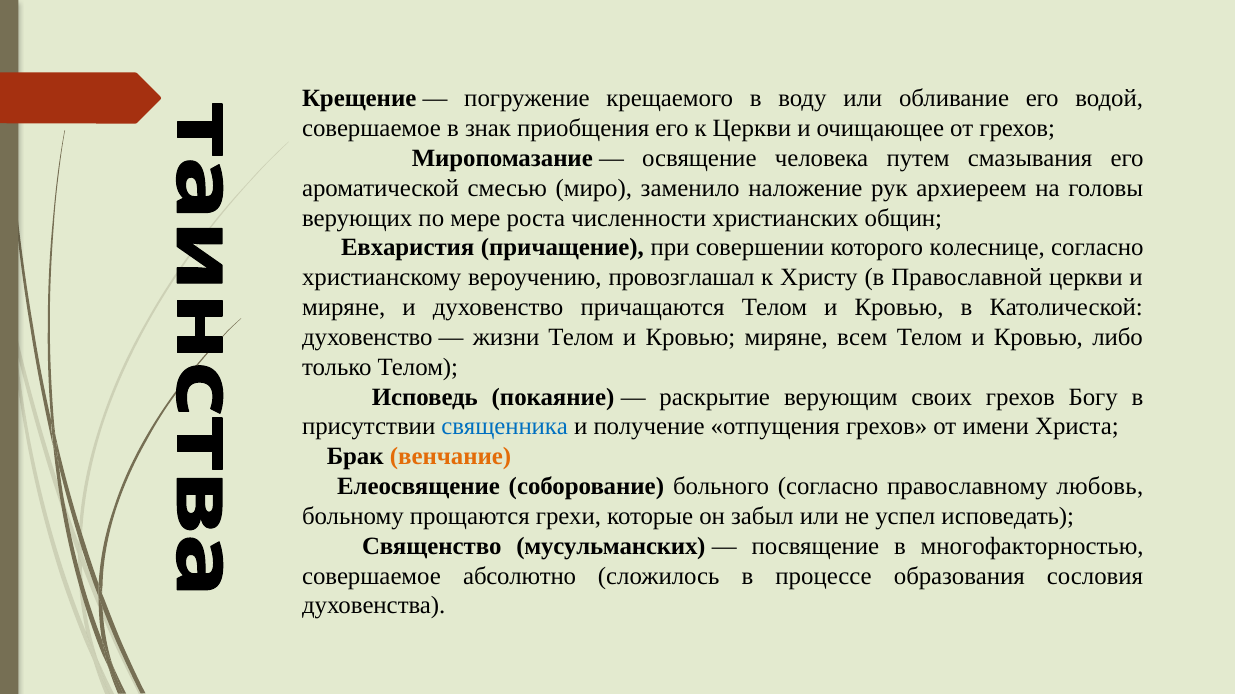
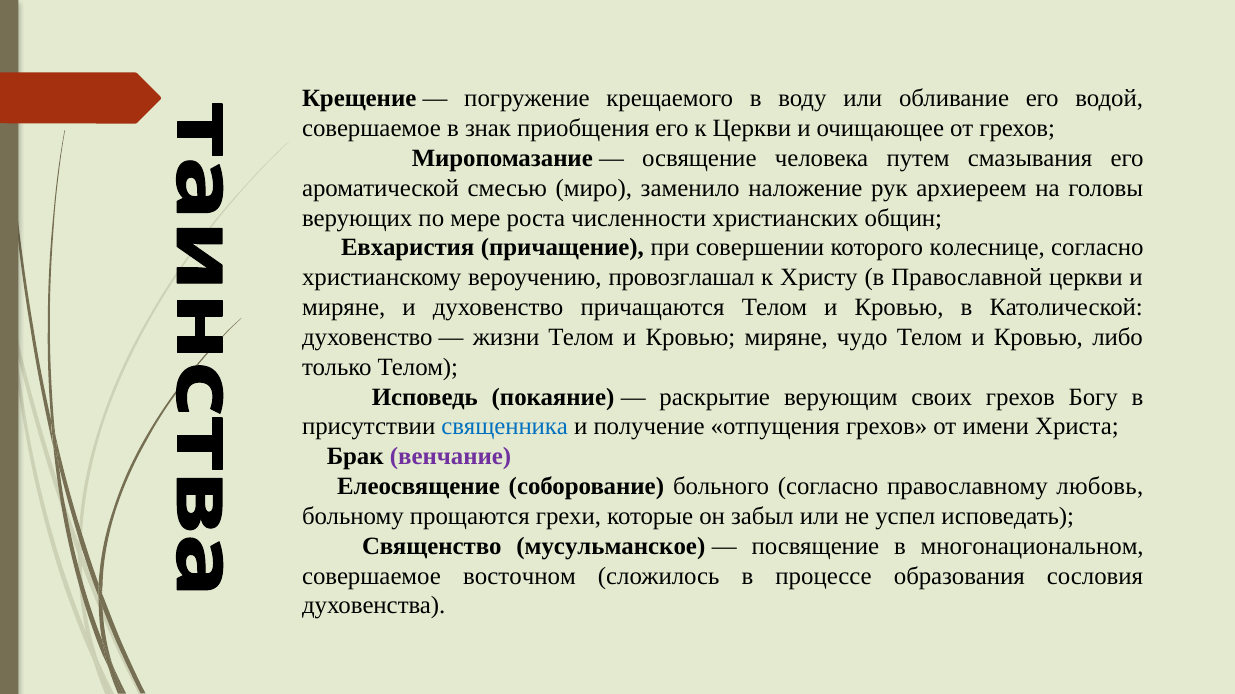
всем: всем -> чудо (862, 338)
венчание colour: orange -> purple (451, 457)
мусульманских: мусульманских -> мусульманское (611, 547)
многофакторностью: многофакторностью -> многонациональном (1032, 547)
абсолютно: абсолютно -> восточном (520, 576)
